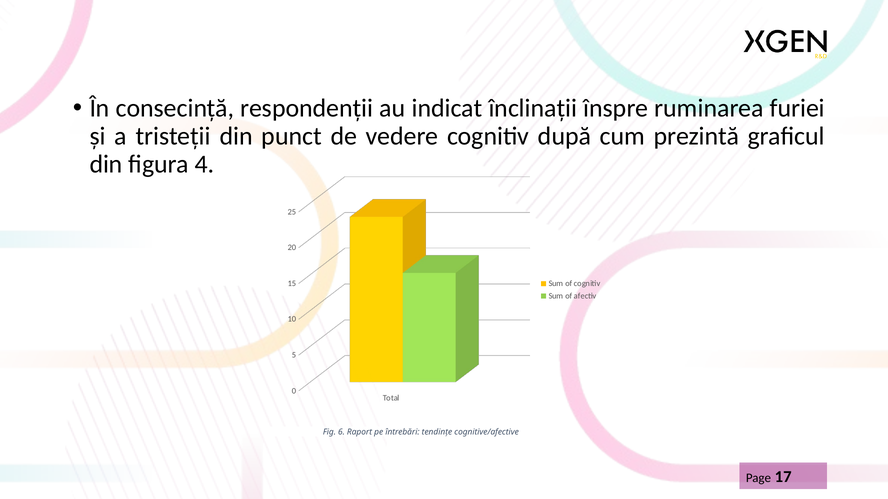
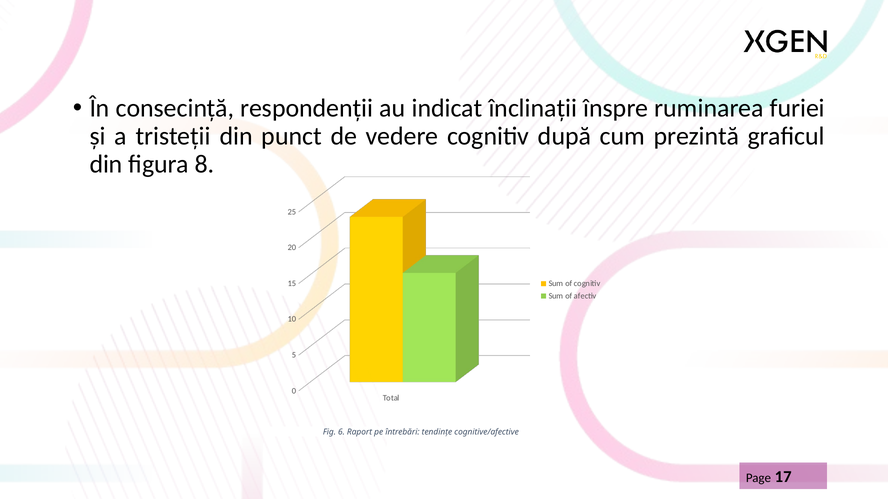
4: 4 -> 8 (204, 164)
